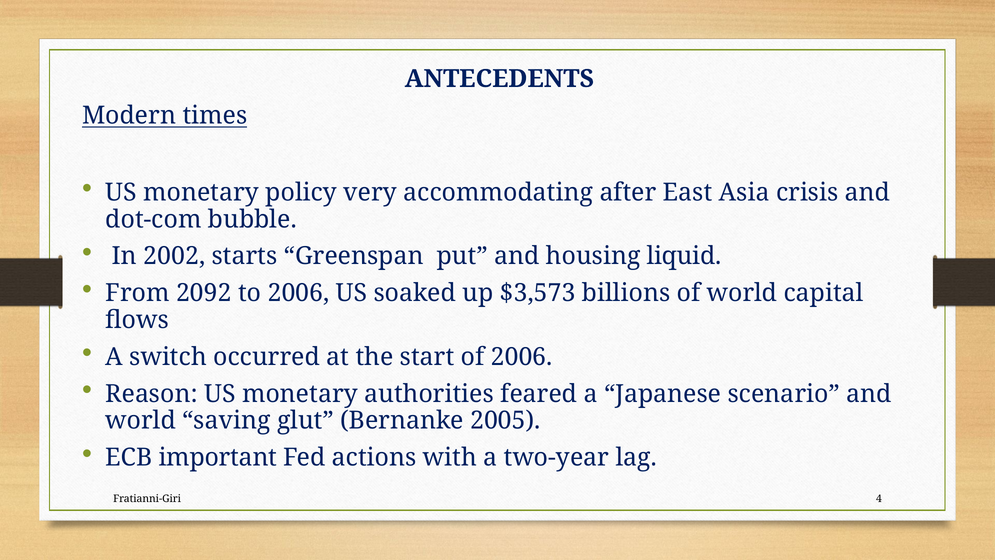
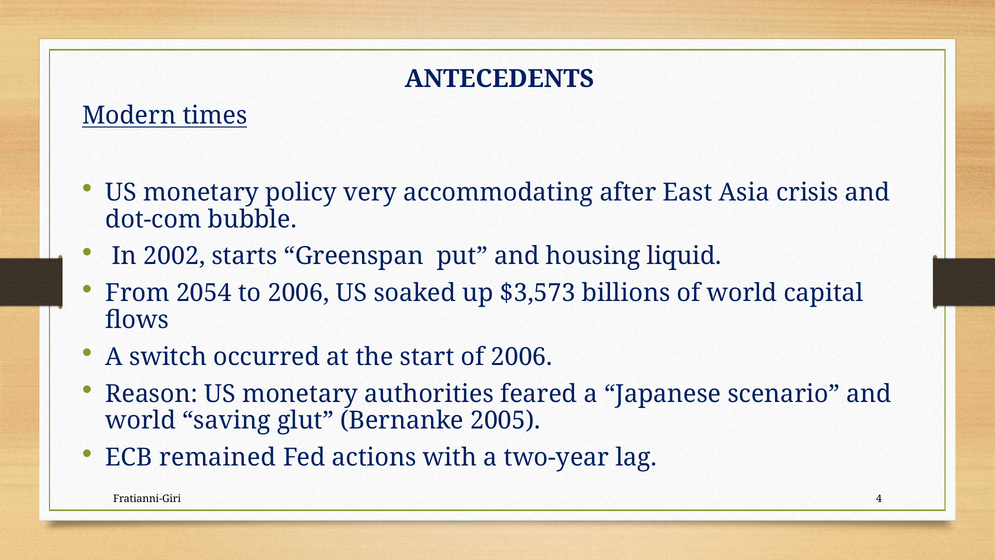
2092: 2092 -> 2054 (204, 293)
important: important -> remained (218, 457)
